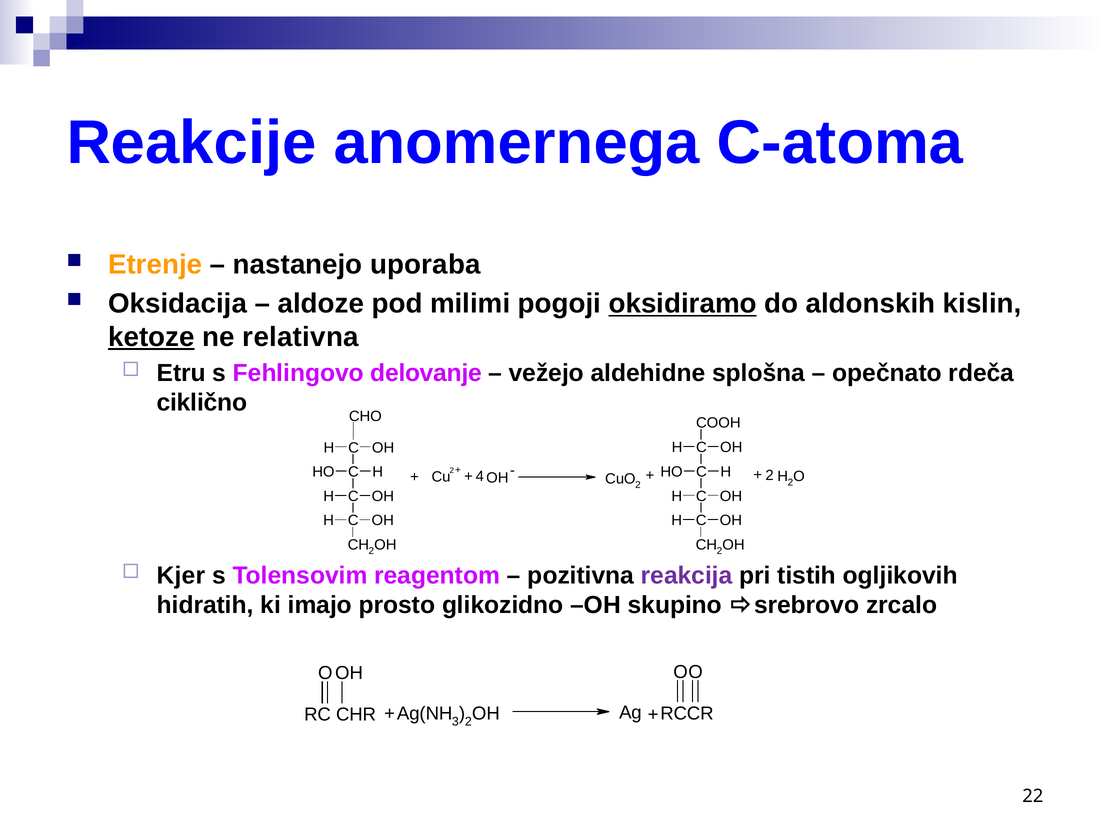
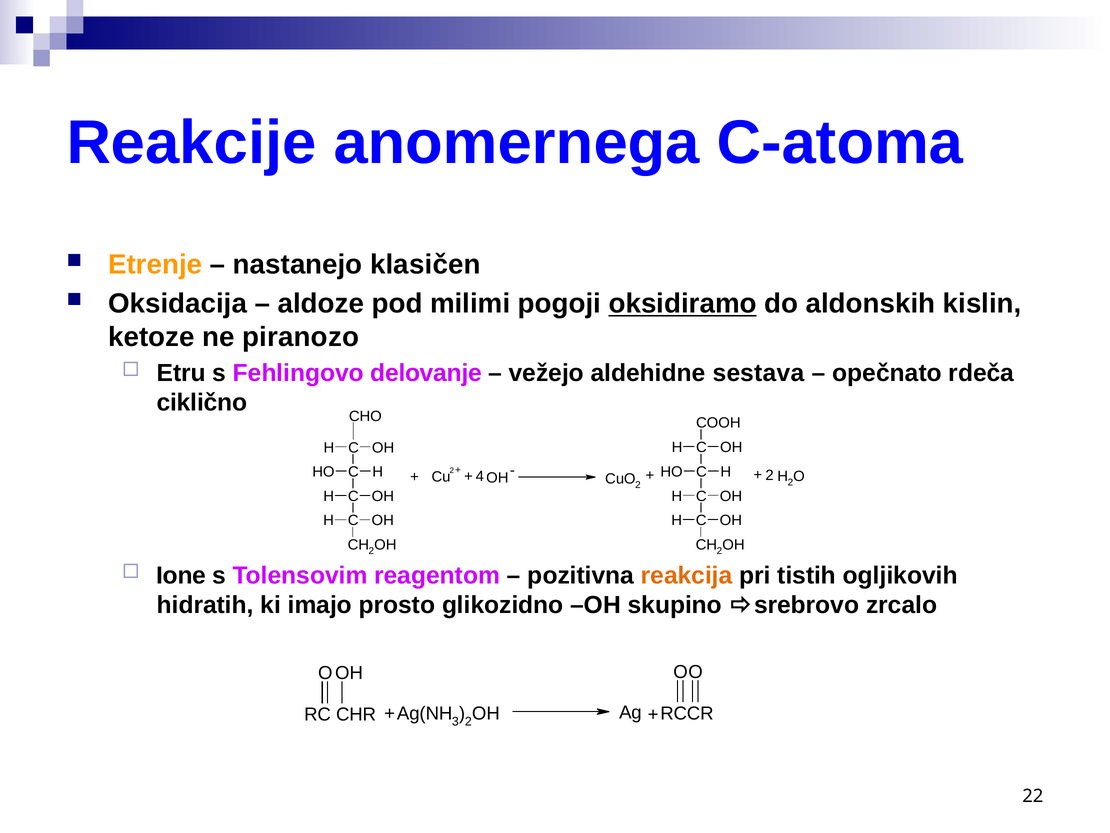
uporaba: uporaba -> klasičen (425, 265)
ketoze underline: present -> none (151, 337)
relativna: relativna -> piranozo (301, 337)
splošna: splošna -> sestava (759, 373)
Kjer: Kjer -> Ione (181, 575)
reakcija colour: purple -> orange (687, 575)
